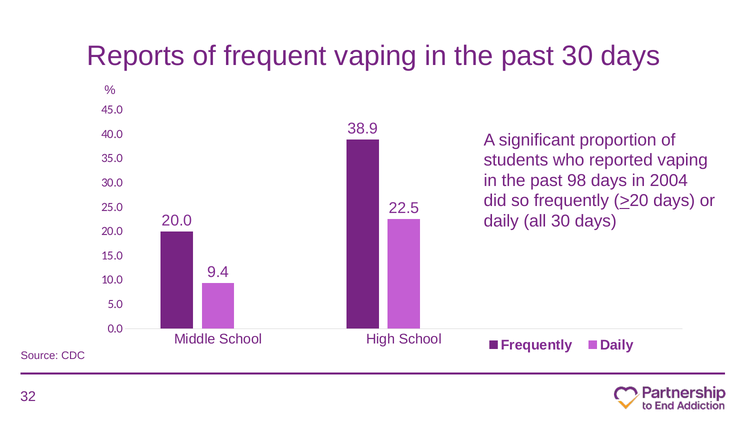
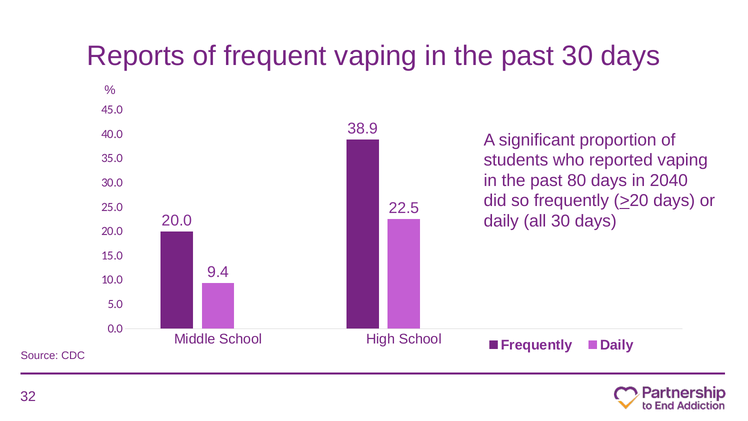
98: 98 -> 80 (577, 180)
2004: 2004 -> 2040 (669, 180)
